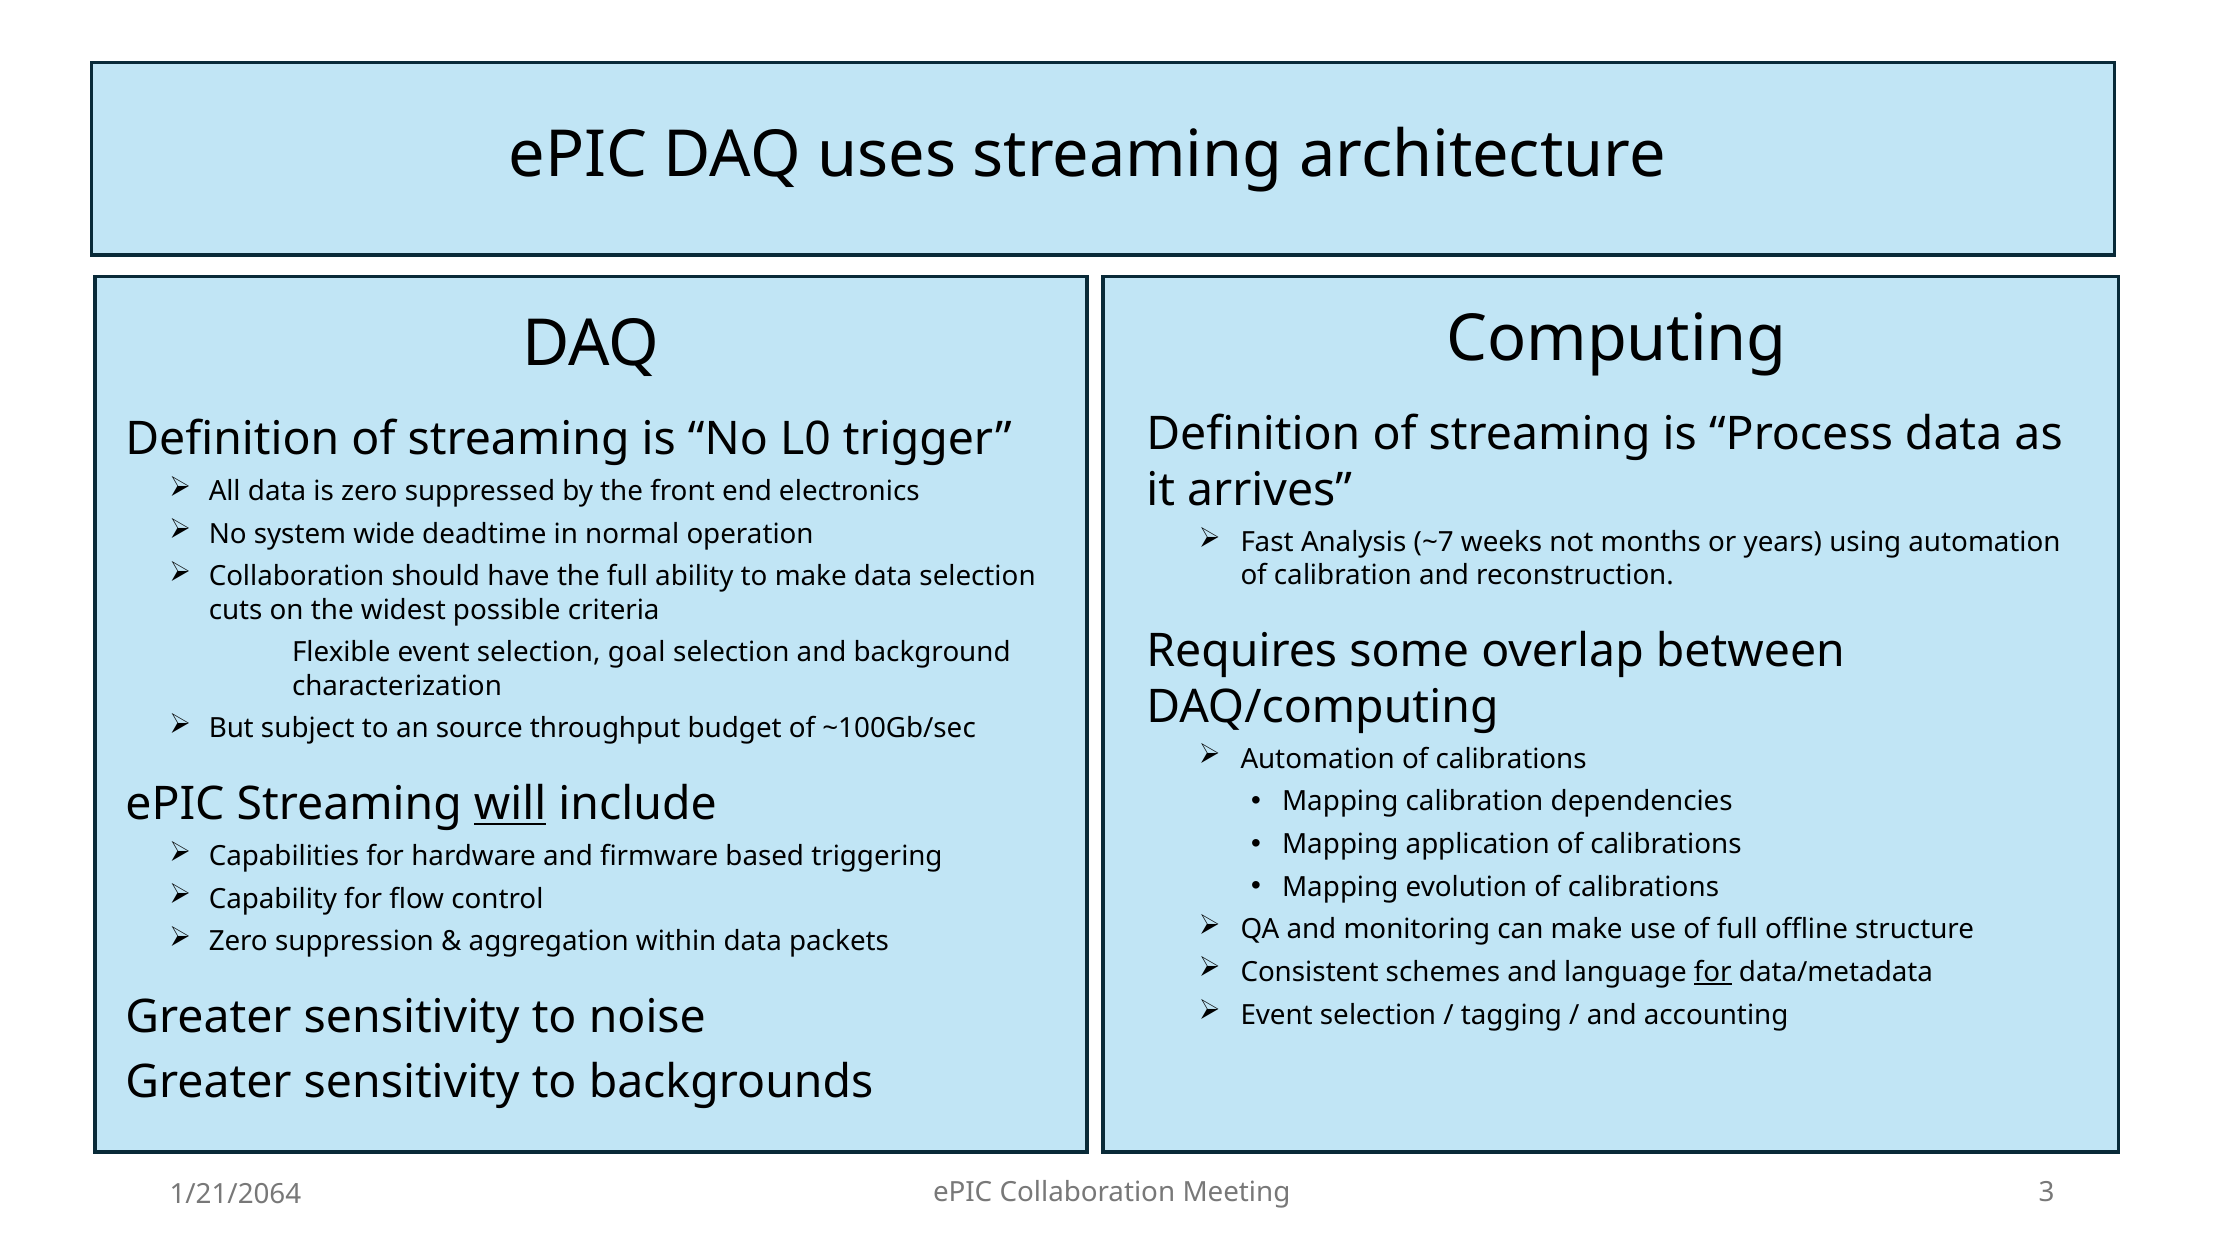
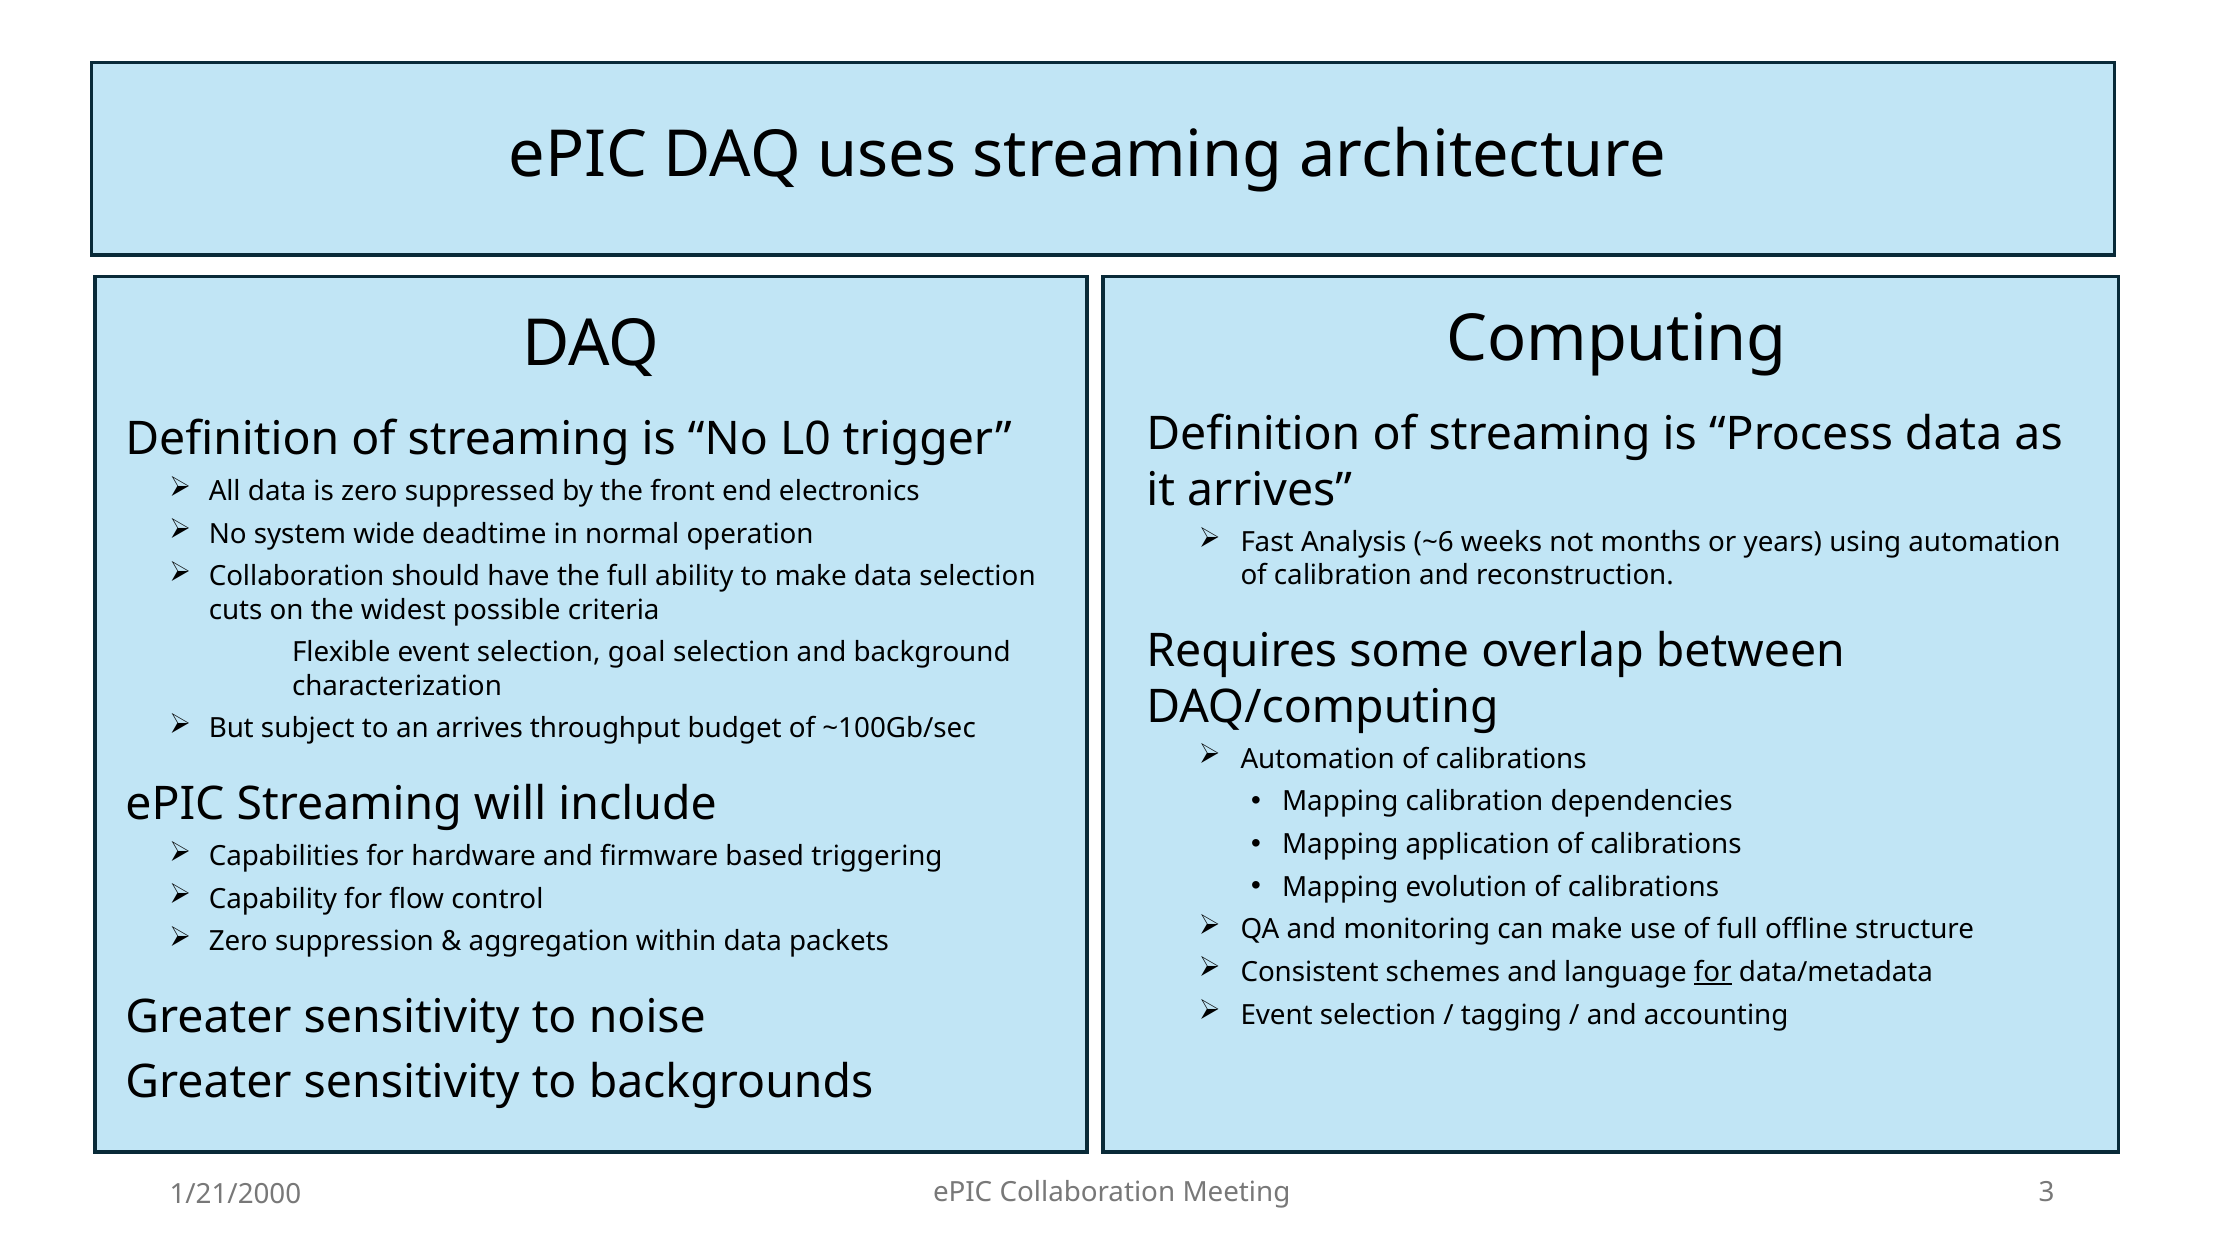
~7: ~7 -> ~6 (1434, 542)
an source: source -> arrives (479, 729)
will underline: present -> none (510, 804)
1/21/2064: 1/21/2064 -> 1/21/2000 (235, 1195)
